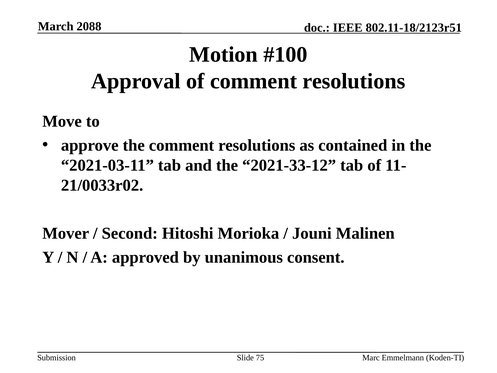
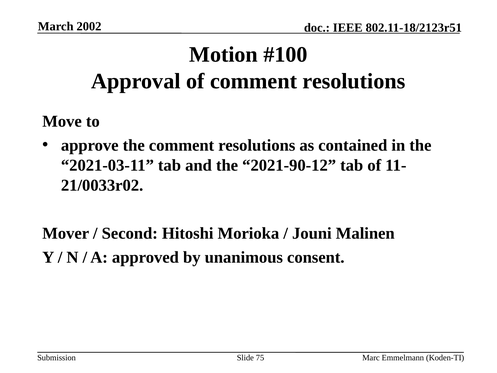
2088: 2088 -> 2002 (89, 26)
2021-33-12: 2021-33-12 -> 2021-90-12 (289, 165)
